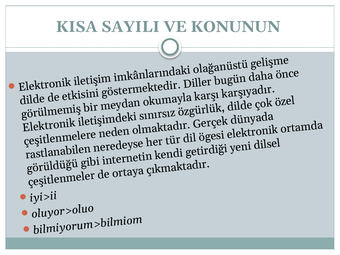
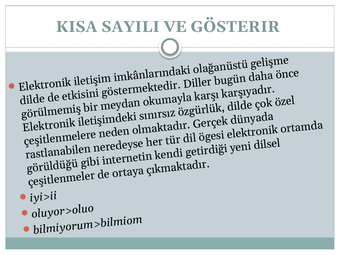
KONUNUN: KONUNUN -> GÖSTERIR (235, 27)
